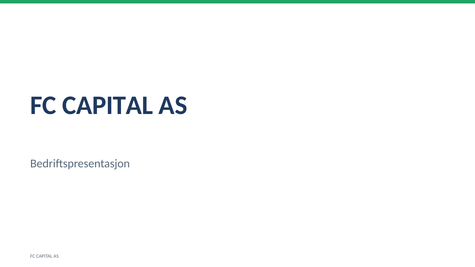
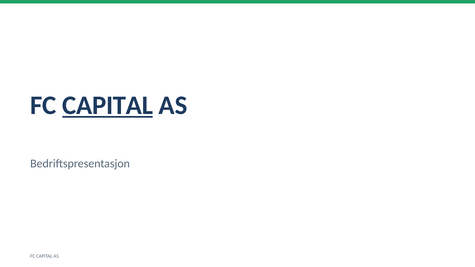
CAPITAL underline: none -> present (108, 105)
